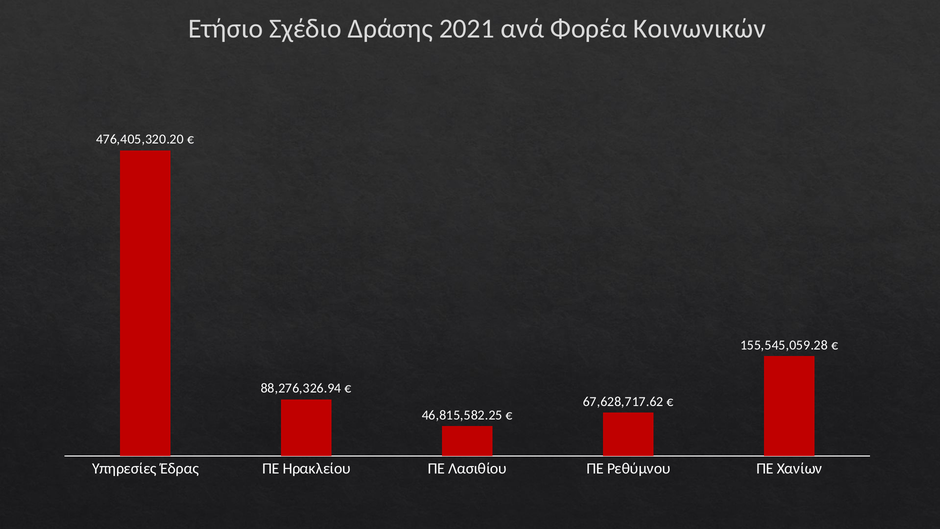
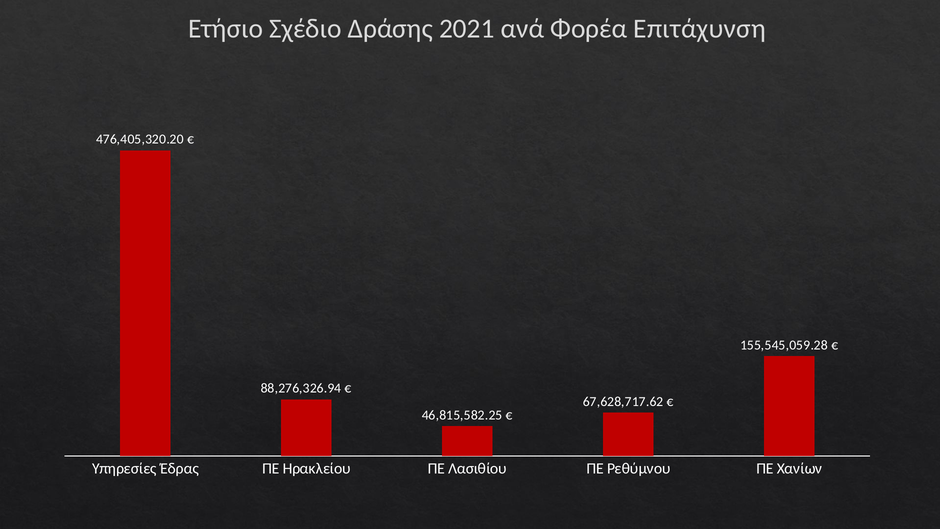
Κοινωνικών: Κοινωνικών -> Επιτάχυνση (700, 29)
